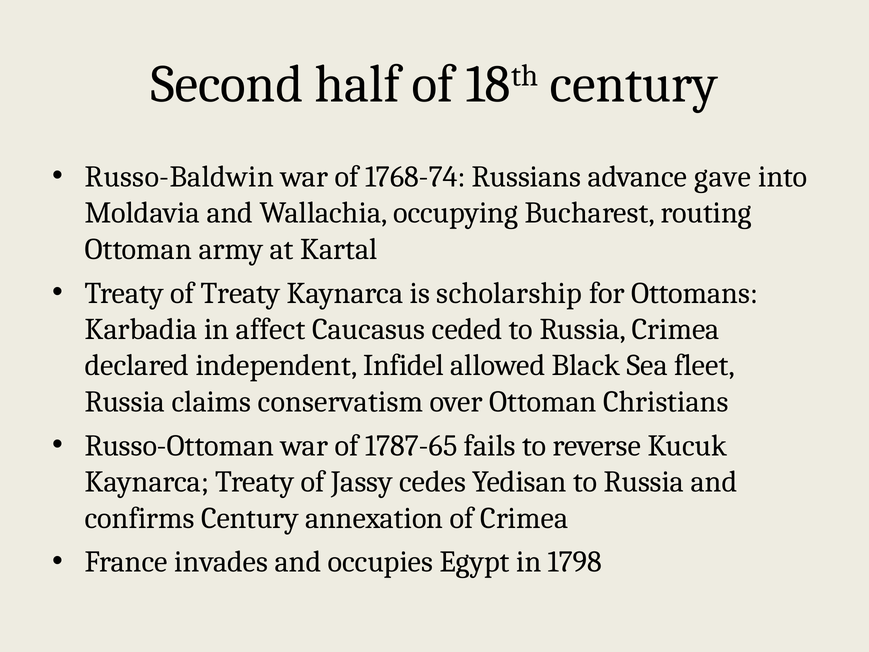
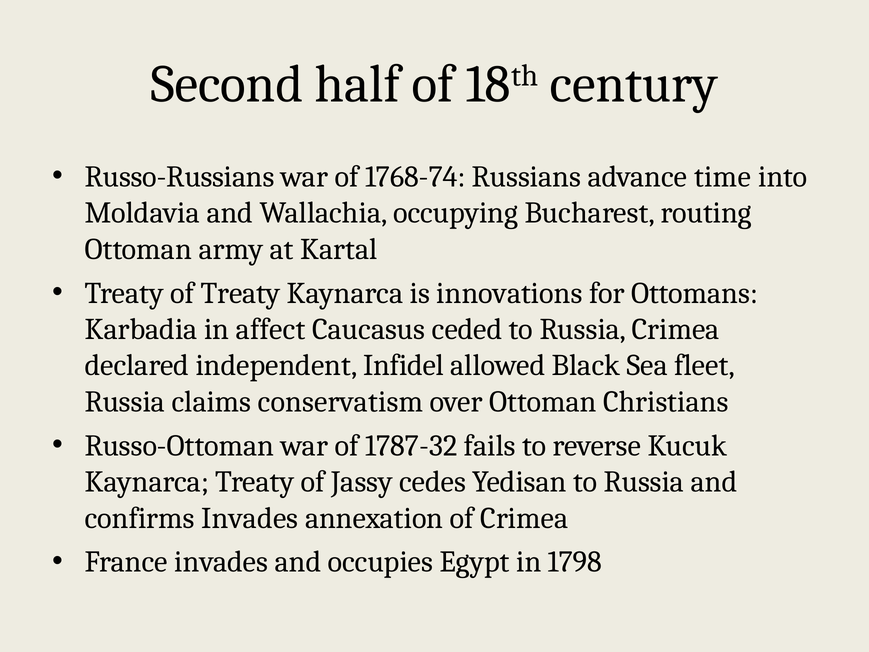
Russo-Baldwin: Russo-Baldwin -> Russo-Russians (180, 177)
gave: gave -> time (723, 177)
scholarship: scholarship -> innovations (509, 293)
1787-65: 1787-65 -> 1787-32 (411, 445)
confirms Century: Century -> Invades (250, 518)
